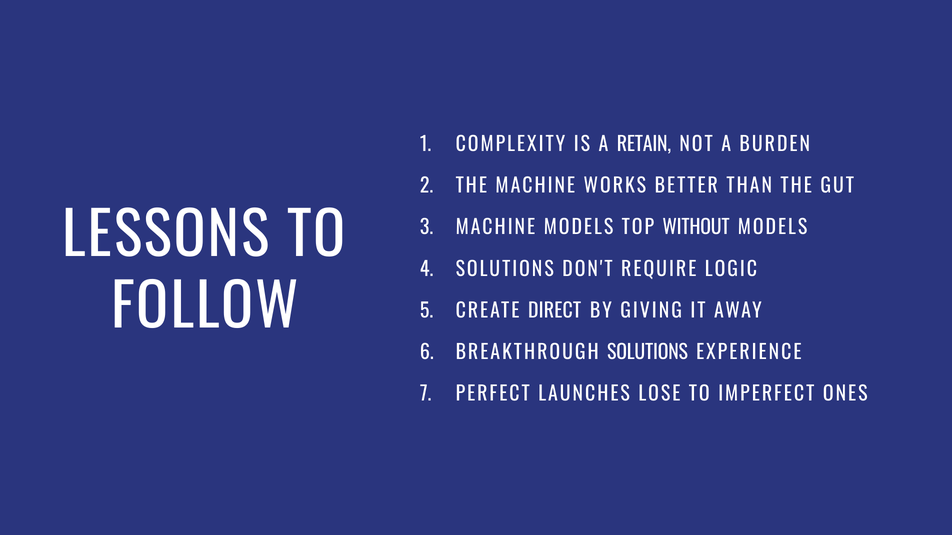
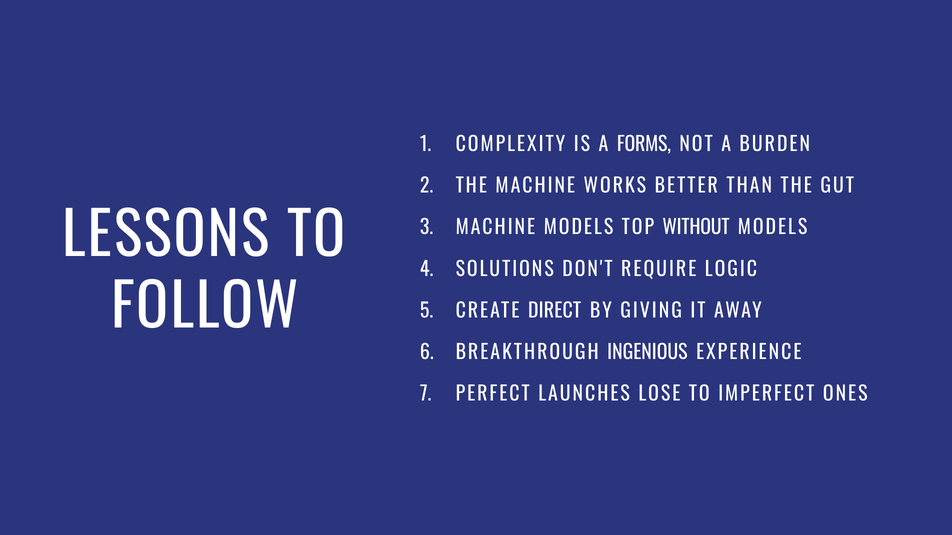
RETAIN: RETAIN -> FORMS (644, 145)
BREAKTHROUGH SOLUTIONS: SOLUTIONS -> INGENIOUS (647, 353)
